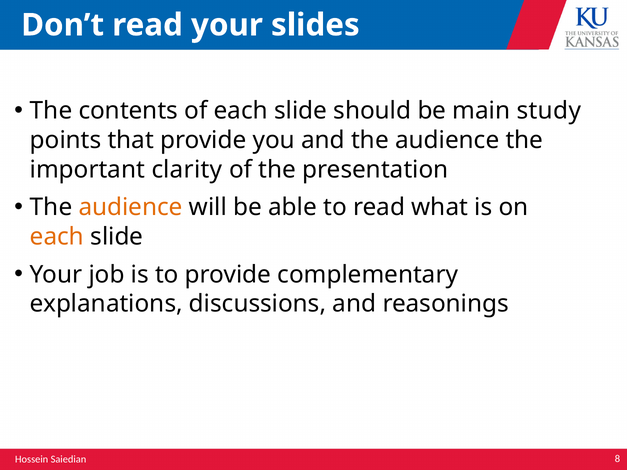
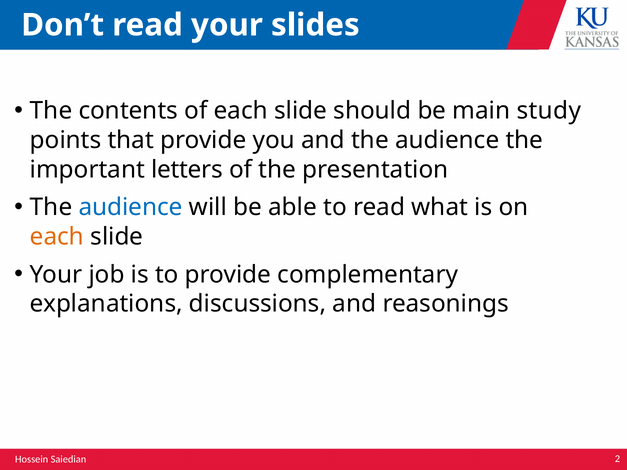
clarity: clarity -> letters (187, 170)
audience colour: orange -> blue (131, 208)
8: 8 -> 2 (617, 459)
